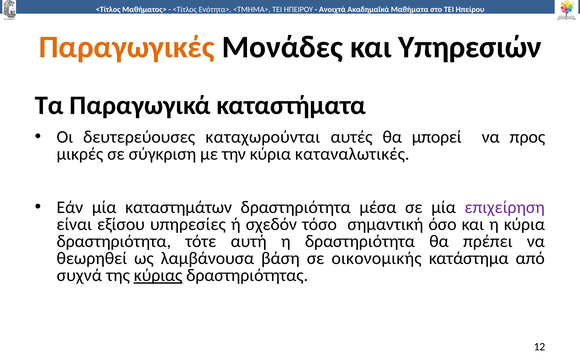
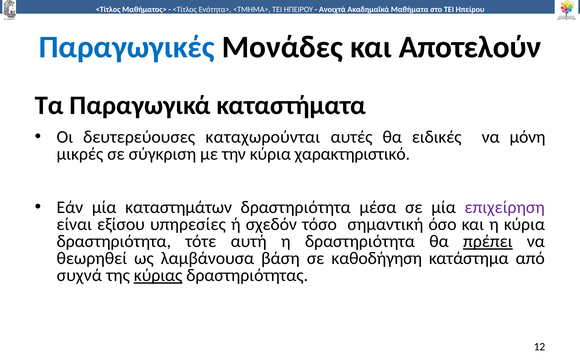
Παραγωγικές colour: orange -> blue (127, 47)
Υπηρεσιών: Υπηρεσιών -> Αποτελούν (470, 47)
μπορεί: μπορεί -> ειδικές (437, 137)
προς: προς -> μόνη (528, 137)
καταναλωτικές: καταναλωτικές -> χαρακτηριστικό (352, 154)
πρέπει underline: none -> present (488, 241)
οικονομικής: οικονομικής -> καθοδήγηση (377, 258)
